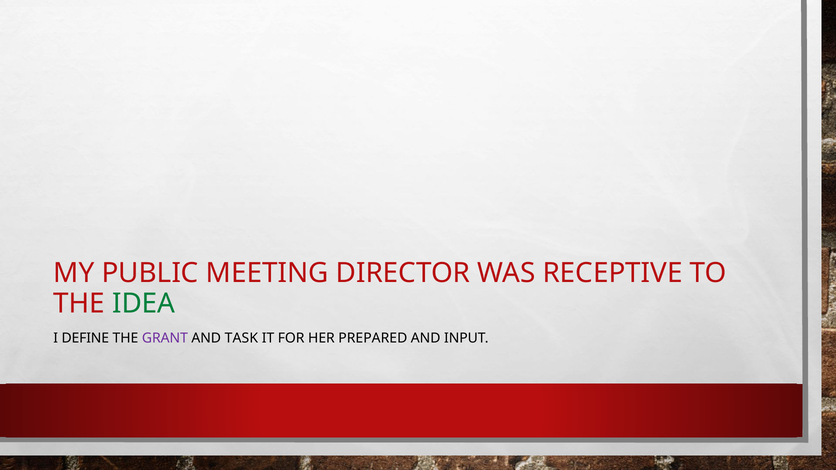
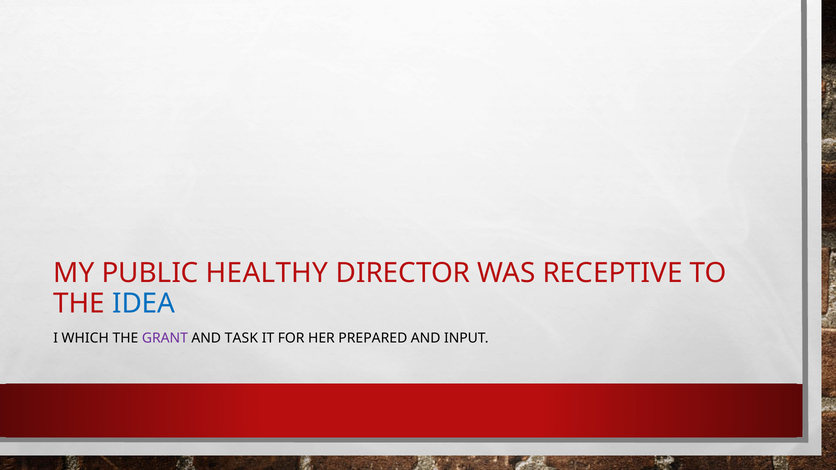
MEETING: MEETING -> HEALTHY (267, 273)
IDEA colour: green -> blue (144, 304)
DEFINE: DEFINE -> WHICH (85, 338)
